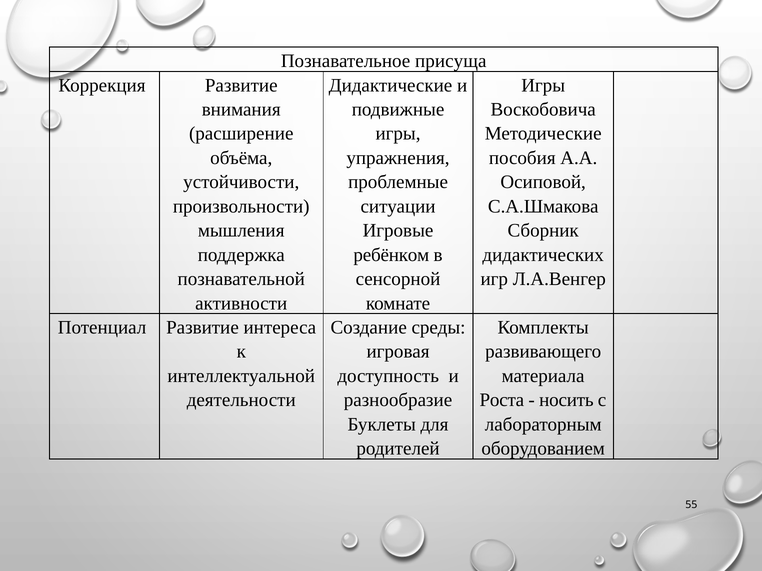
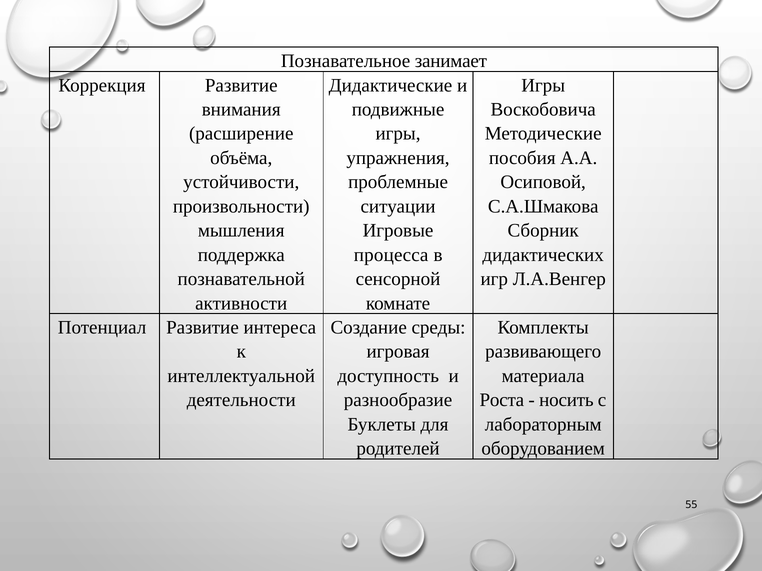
присуща: присуща -> занимает (451, 61)
ребёнком: ребёнком -> процесса (391, 255)
